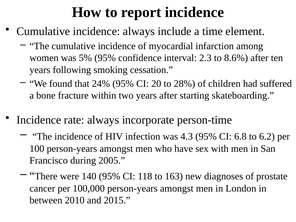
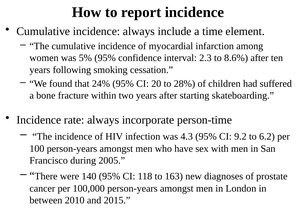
6.8: 6.8 -> 9.2 (240, 137)
